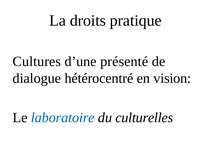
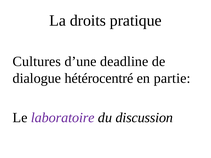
présenté: présenté -> deadline (124, 61)
vision: vision -> partie (172, 78)
laboratoire colour: blue -> purple (63, 118)
culturelles: culturelles -> discussion (144, 118)
